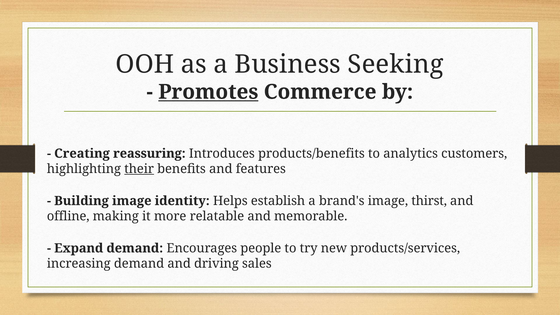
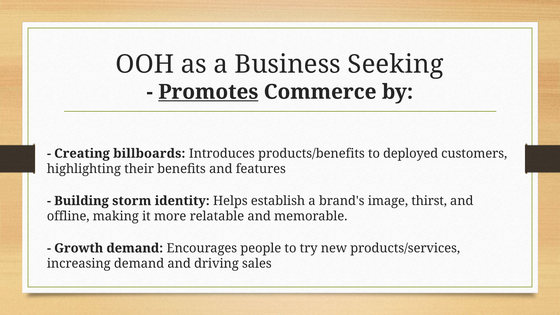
reassuring: reassuring -> billboards (149, 153)
analytics: analytics -> deployed (411, 153)
their underline: present -> none (139, 169)
Building image: image -> storm (132, 201)
Expand: Expand -> Growth (79, 248)
